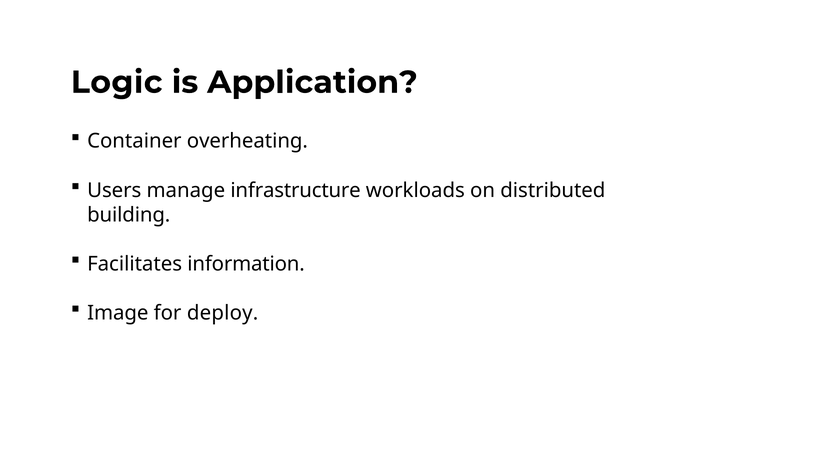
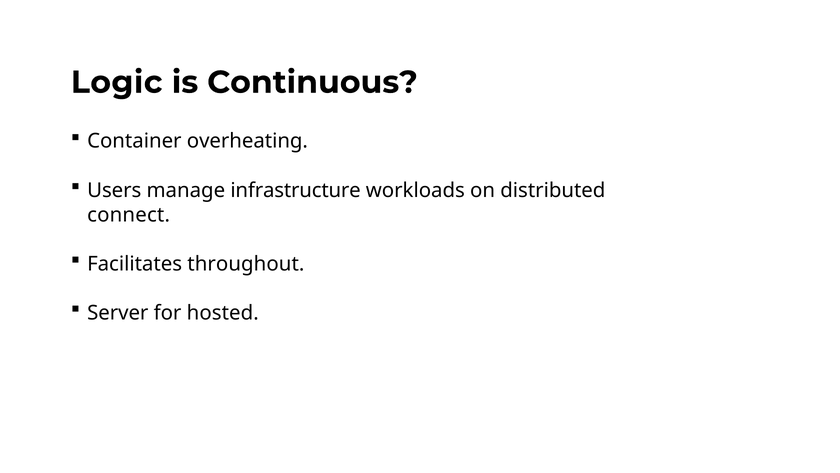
Application: Application -> Continuous (313, 82)
building: building -> connect (129, 215)
information: information -> throughout (246, 264)
Image: Image -> Server (118, 313)
deploy: deploy -> hosted (223, 313)
